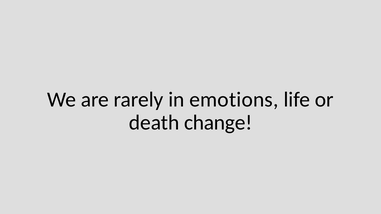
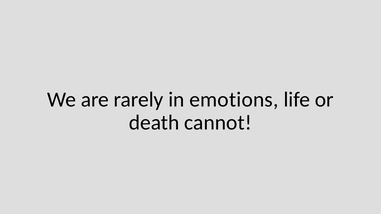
change: change -> cannot (218, 123)
